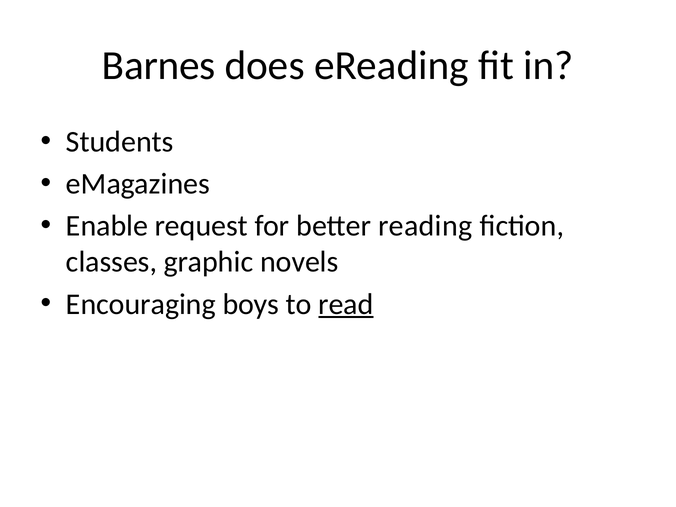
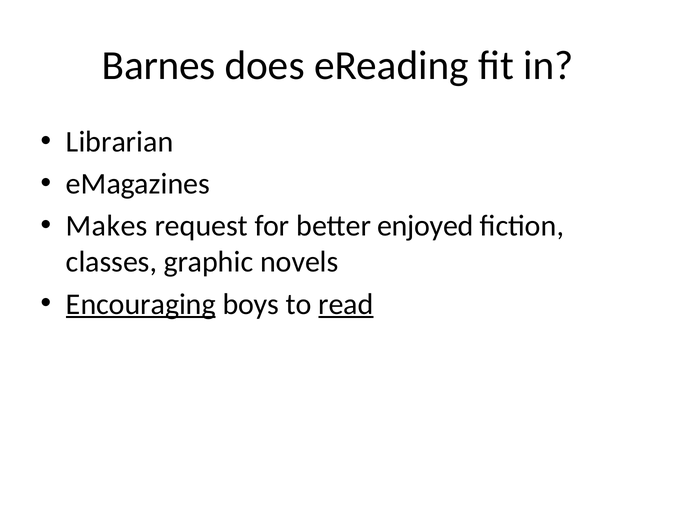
Students: Students -> Librarian (120, 142)
Enable: Enable -> Makes (107, 226)
reading: reading -> enjoyed (425, 226)
Encouraging underline: none -> present (141, 304)
